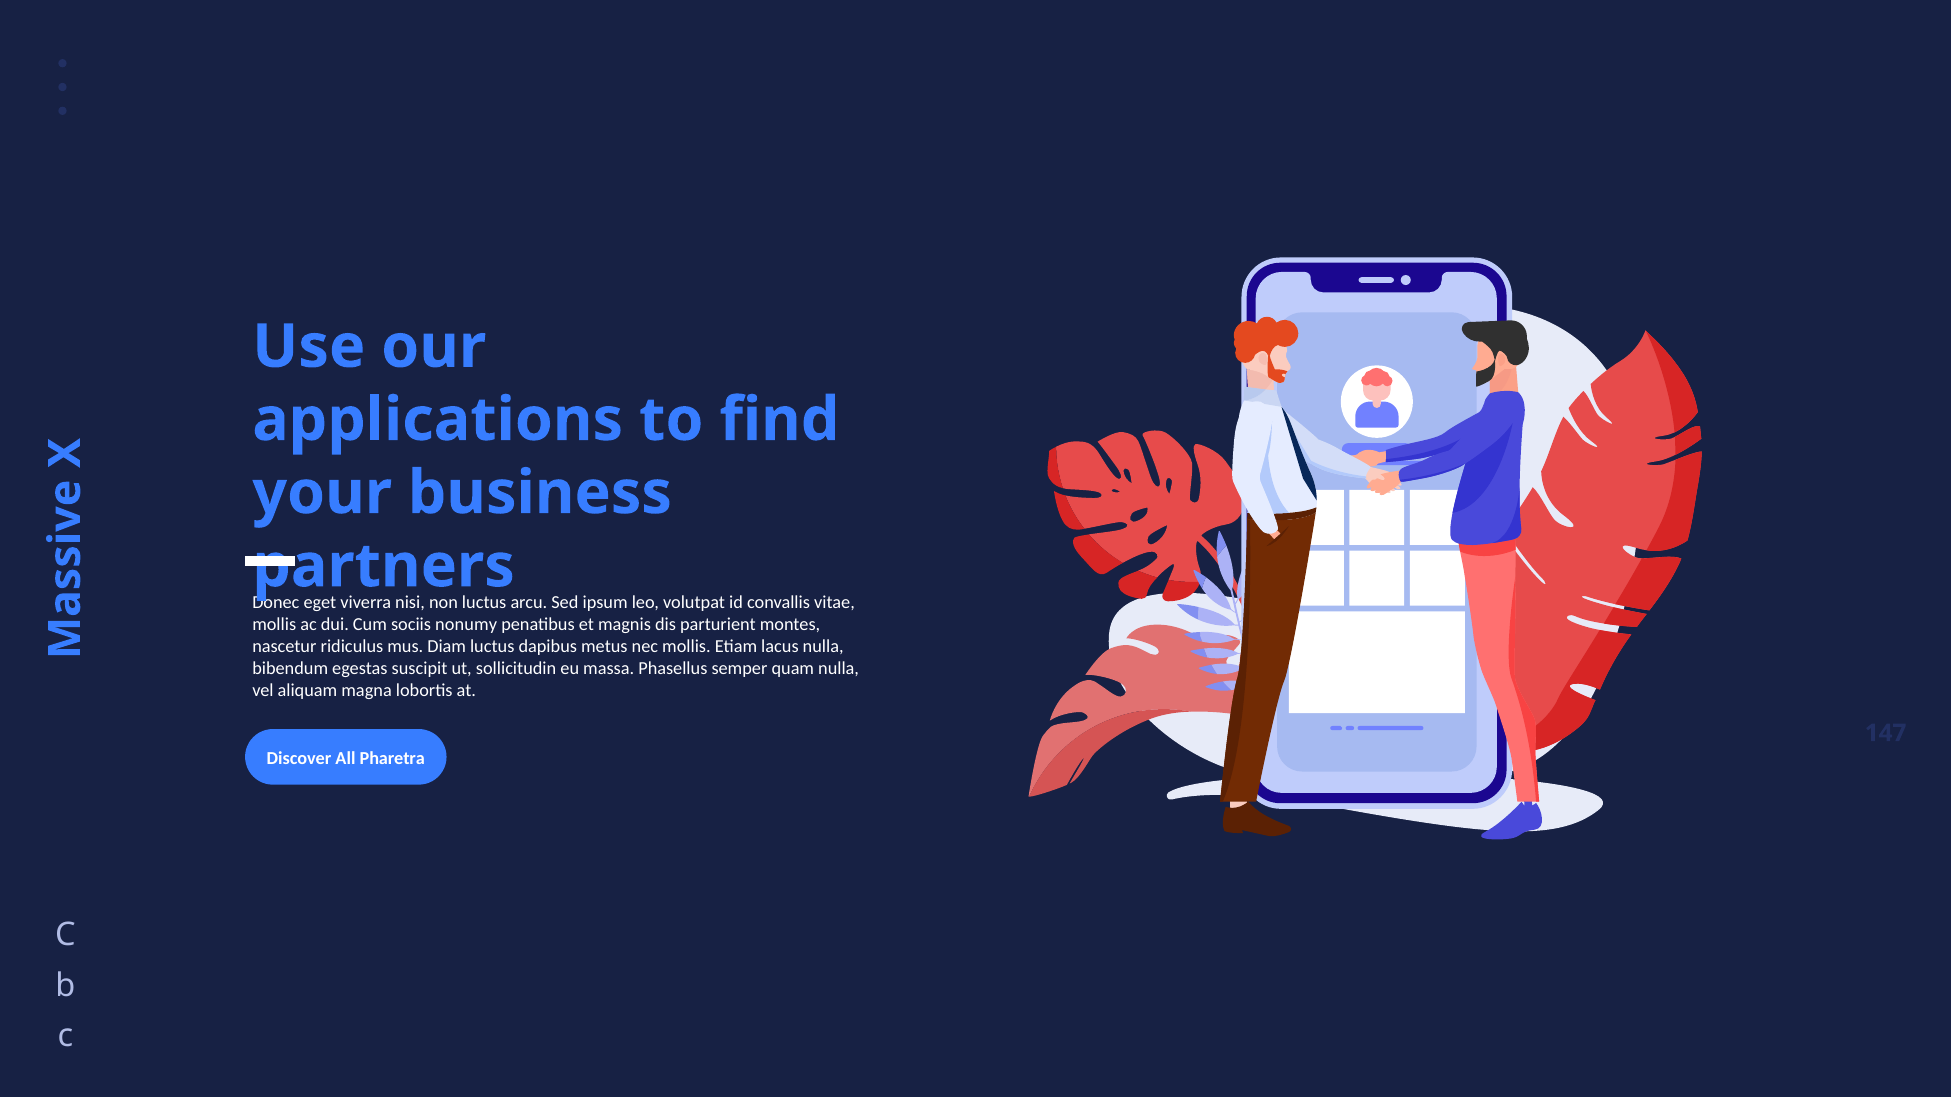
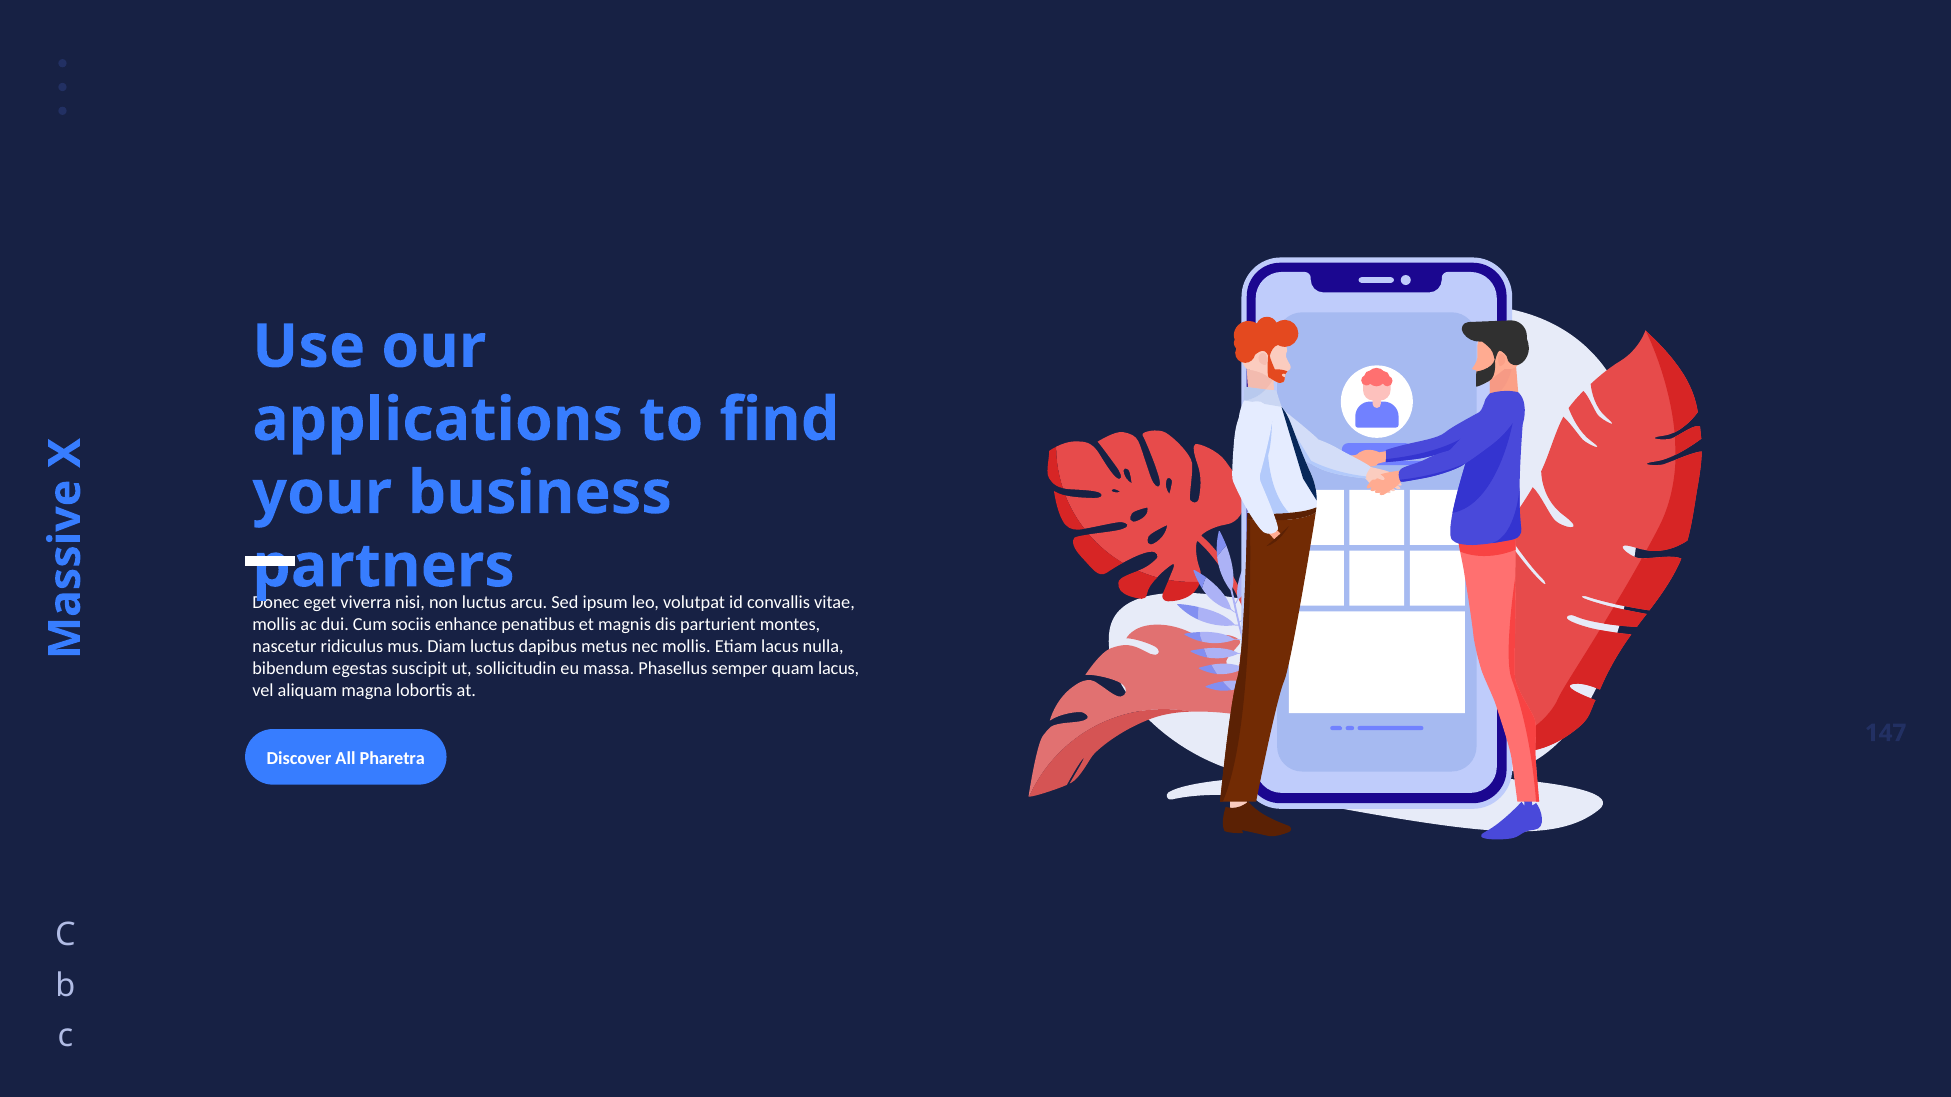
nonumy: nonumy -> enhance (466, 624)
quam nulla: nulla -> lacus (839, 668)
